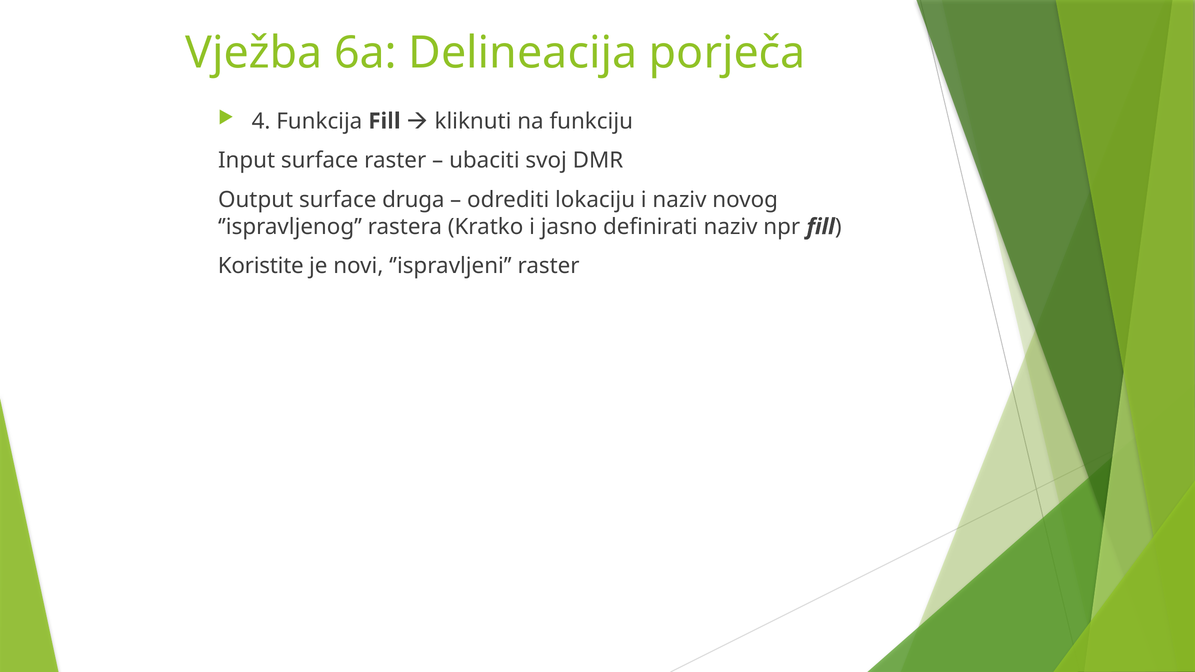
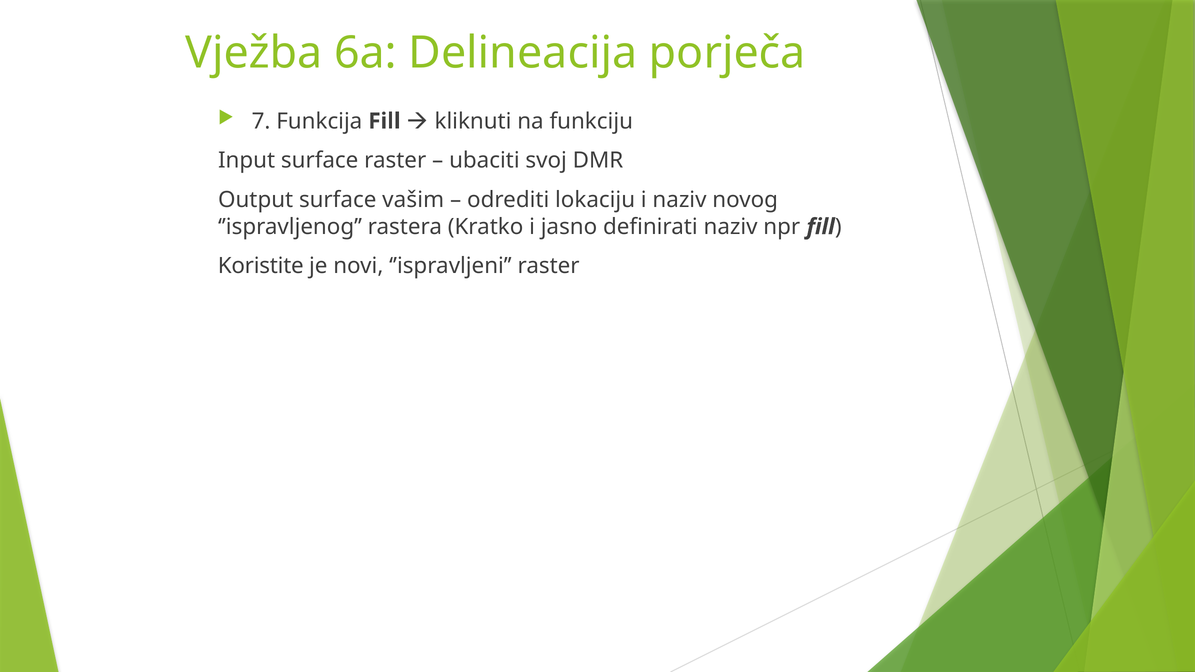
4: 4 -> 7 (261, 121)
druga: druga -> vašim (413, 200)
